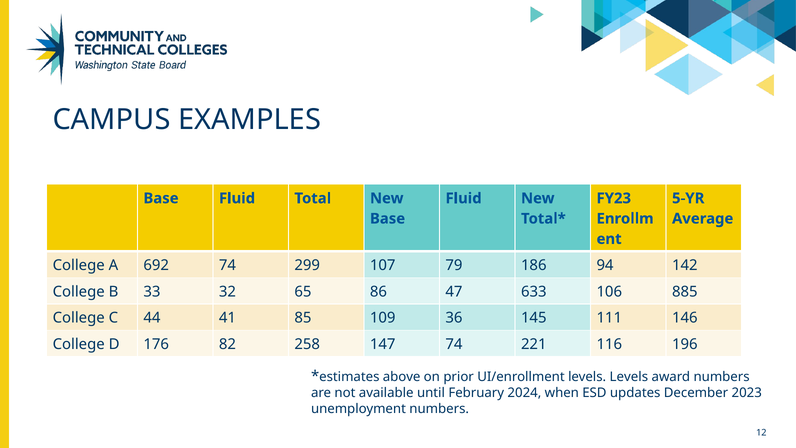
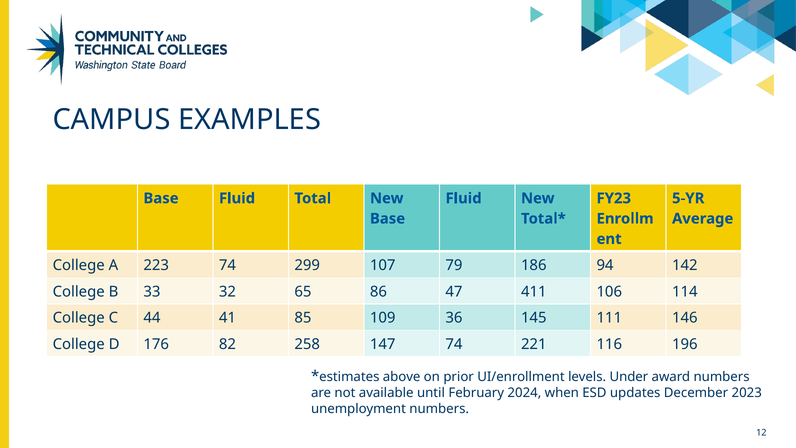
692: 692 -> 223 (156, 265)
633: 633 -> 411 (534, 291)
885: 885 -> 114 (685, 291)
levels Levels: Levels -> Under (629, 377)
